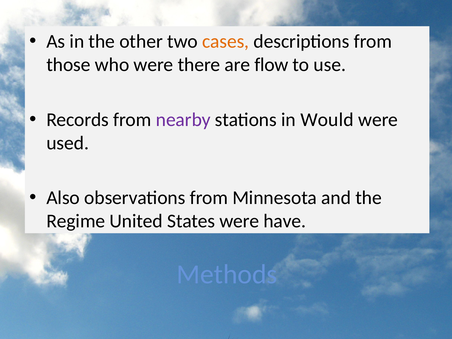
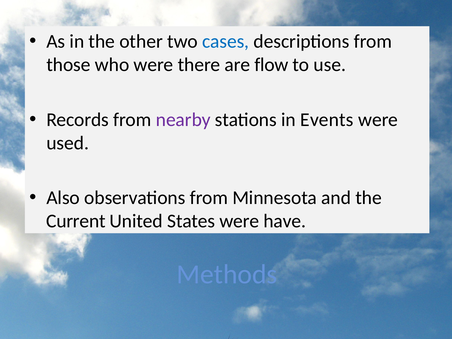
cases colour: orange -> blue (226, 42)
Would: Would -> Events (327, 120)
Regime: Regime -> Current (76, 221)
